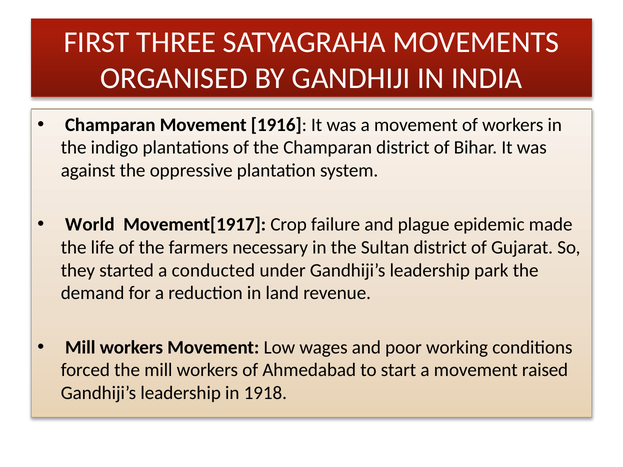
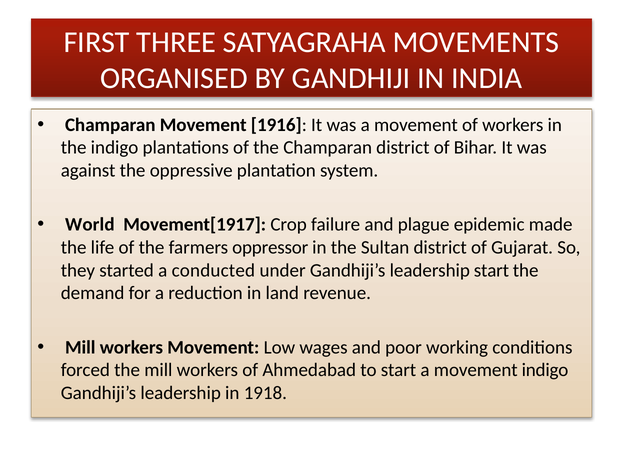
necessary: necessary -> oppressor (270, 248)
leadership park: park -> start (491, 270)
movement raised: raised -> indigo (545, 370)
